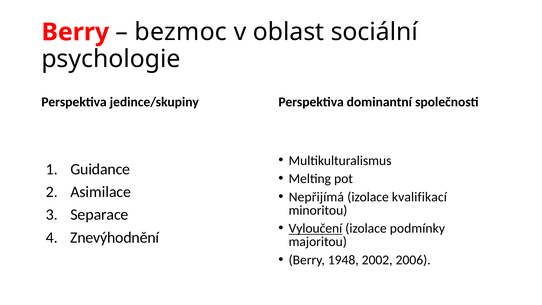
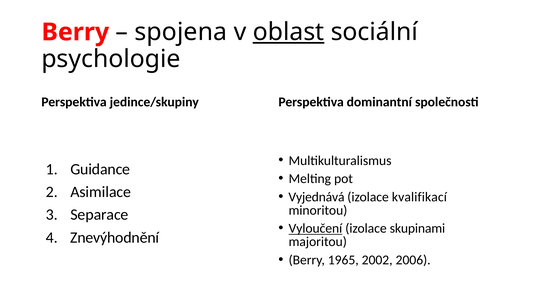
bezmoc: bezmoc -> spojena (181, 32)
oblast underline: none -> present (289, 32)
Nepřijímá: Nepřijímá -> Vyjednává (316, 197)
podmínky: podmínky -> skupinami (417, 228)
1948: 1948 -> 1965 (343, 260)
